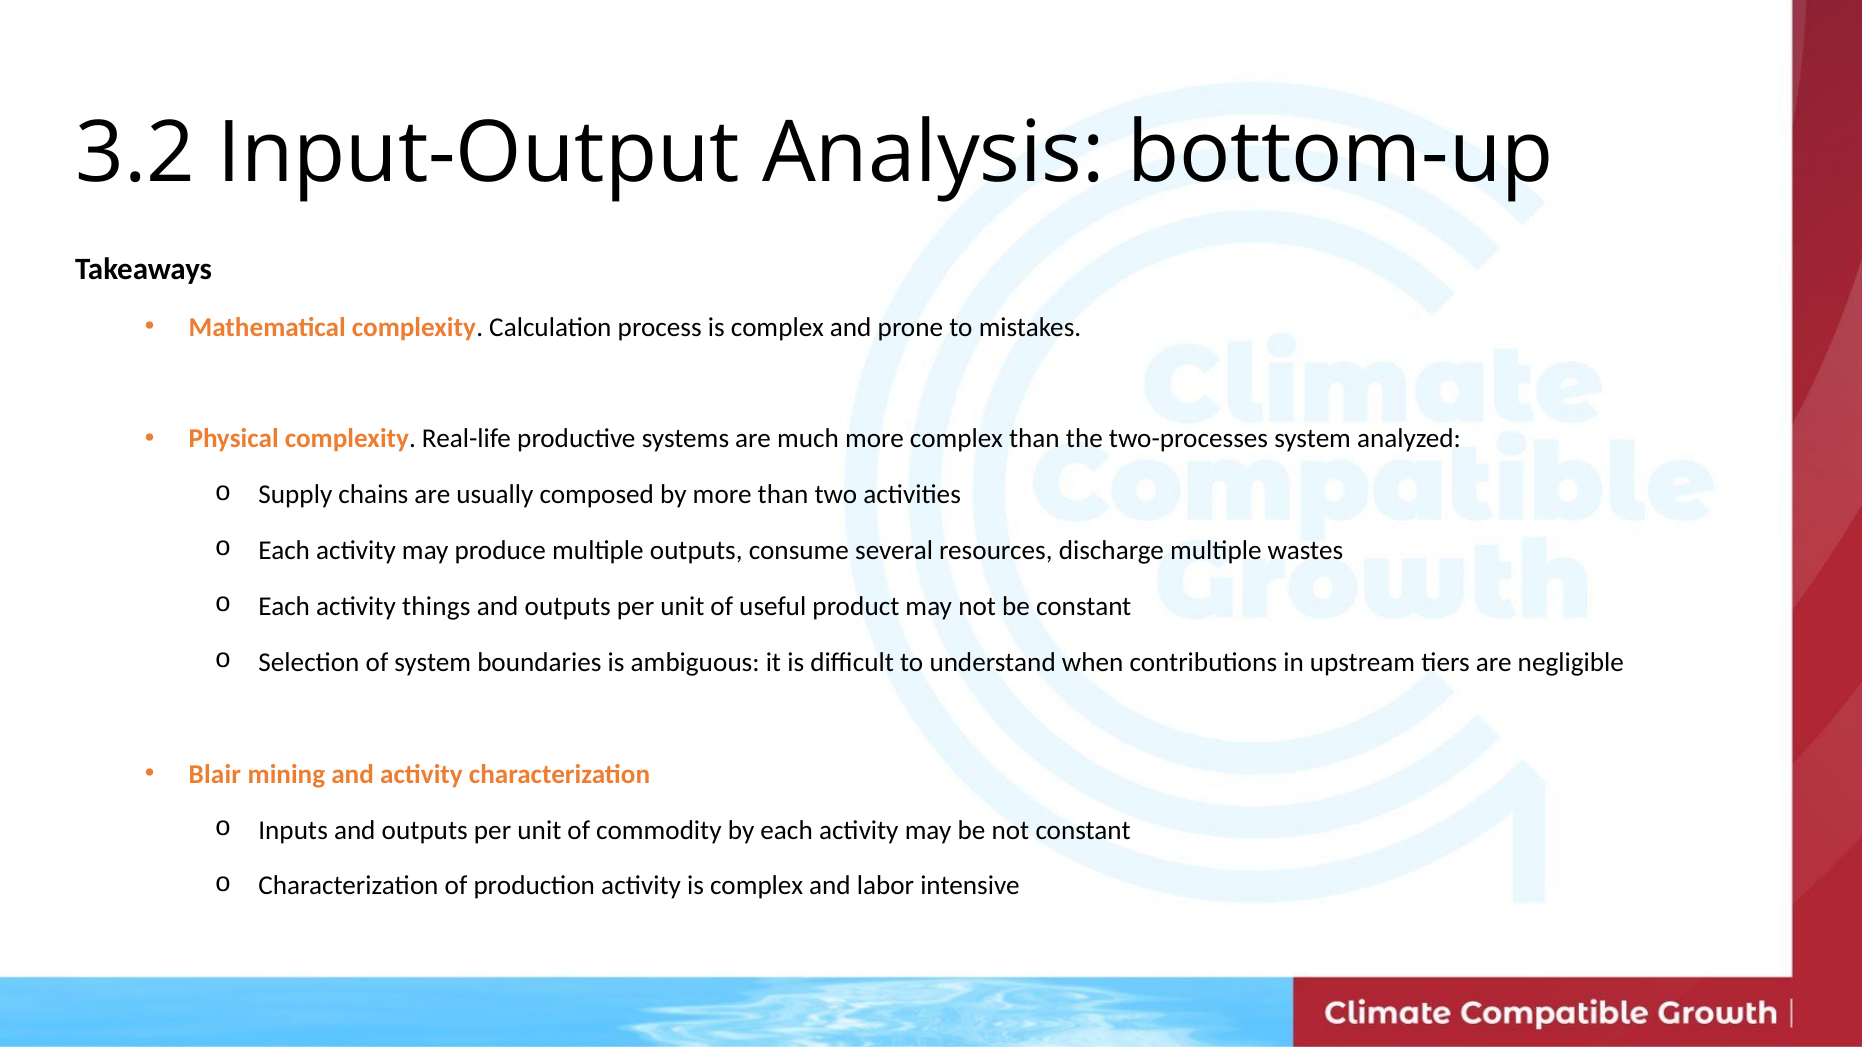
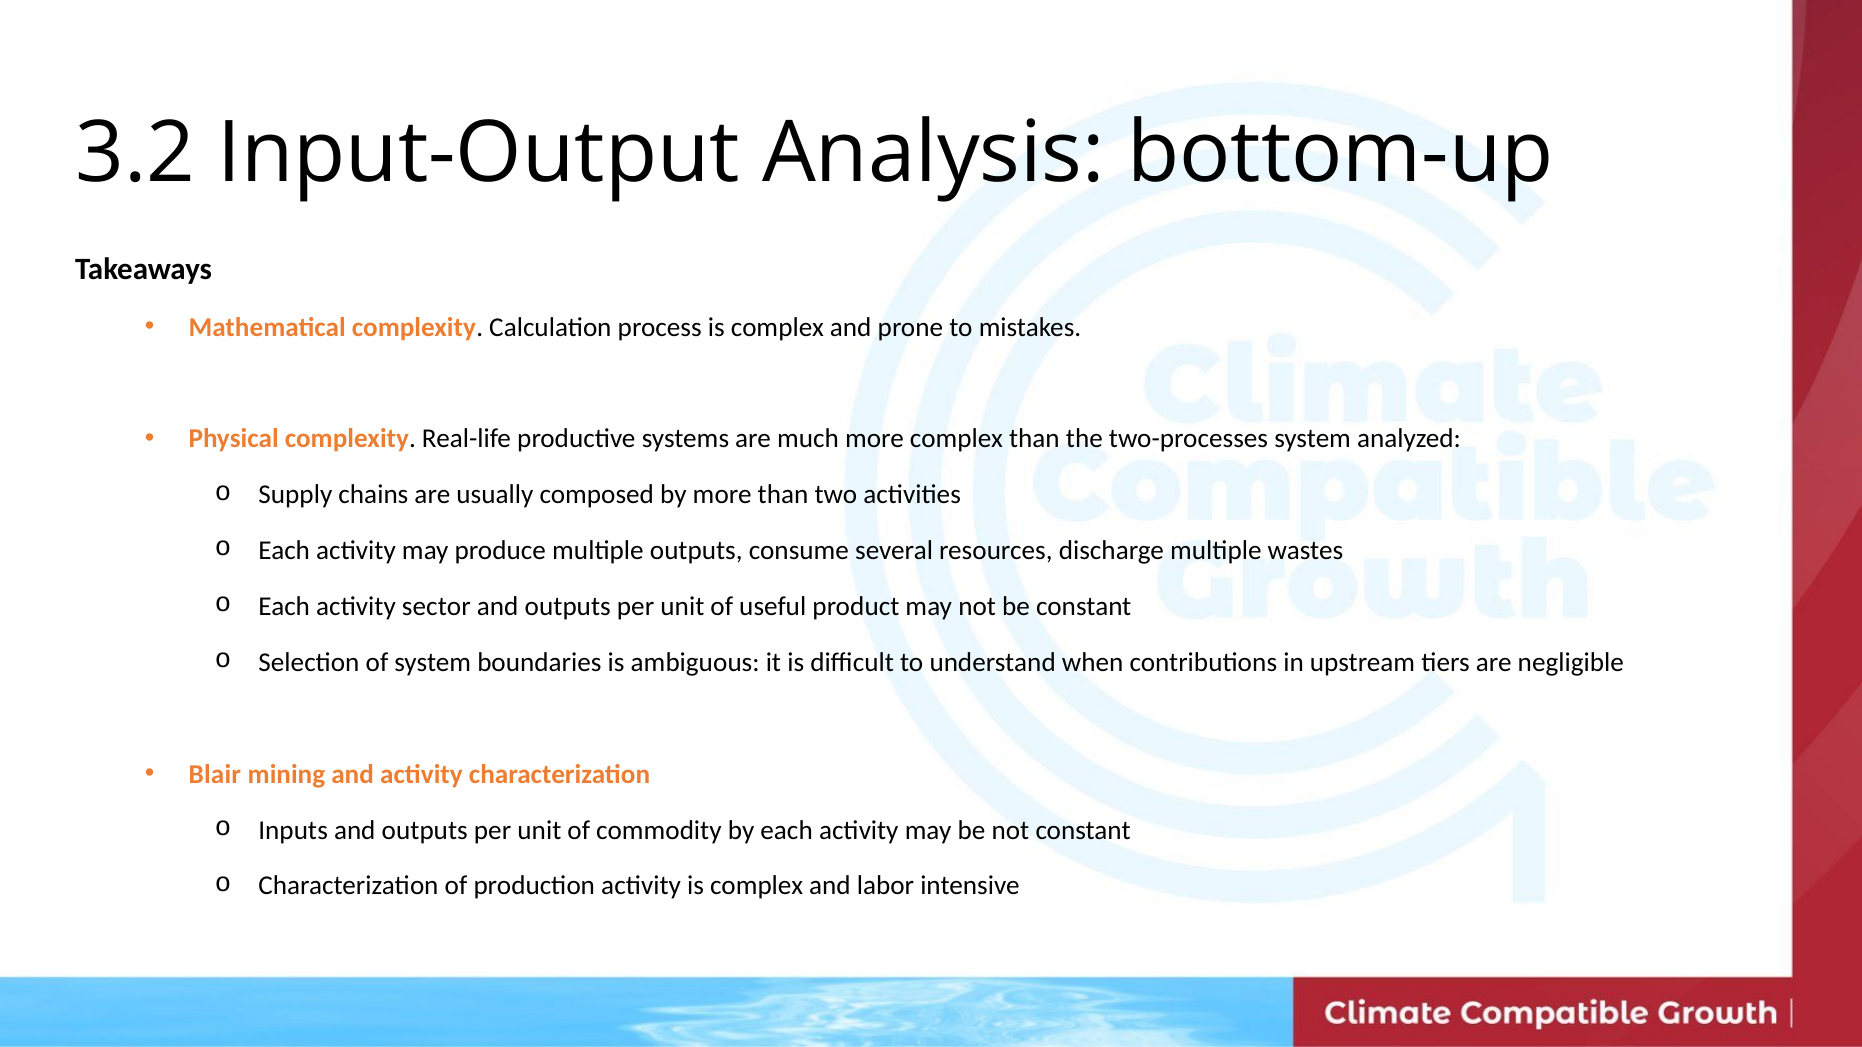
things: things -> sector (436, 607)
